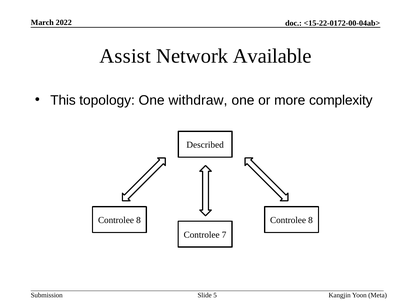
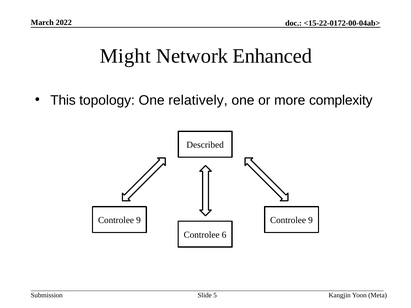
Assist: Assist -> Might (125, 56)
Available: Available -> Enhanced (272, 56)
withdraw: withdraw -> relatively (198, 100)
8: 8 -> 9 (138, 220)
8: 8 -> 9 (311, 220)
7: 7 -> 6 (224, 235)
